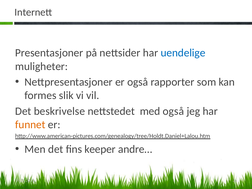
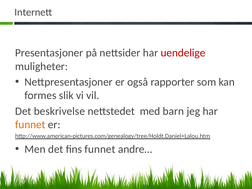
uendelige colour: blue -> red (183, 53)
med også: også -> barn (173, 111)
fins keeper: keeper -> funnet (100, 149)
